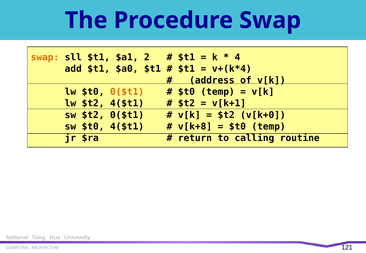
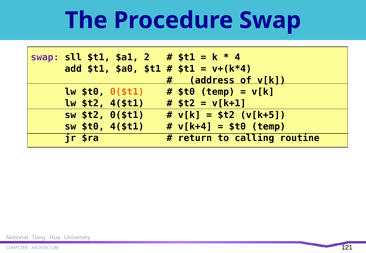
swap colour: orange -> purple (45, 57)
v[k+0: v[k+0 -> v[k+5 (263, 115)
v[k+8: v[k+8 -> v[k+4 (195, 127)
